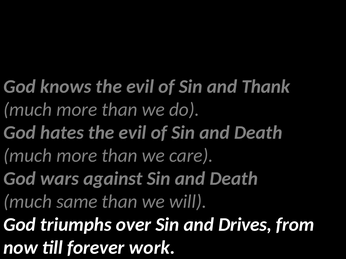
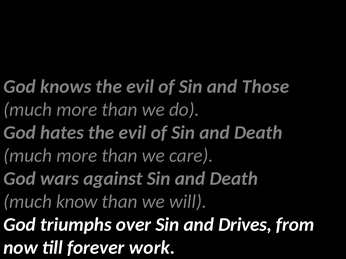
Thank: Thank -> Those (266, 87)
same: same -> know (77, 202)
